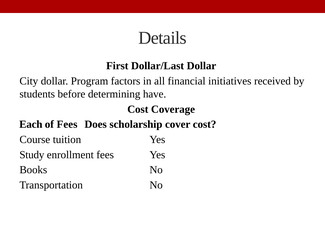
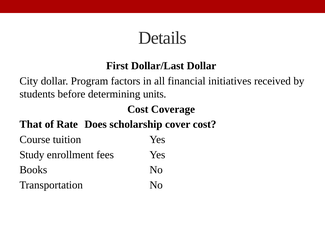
have: have -> units (155, 94)
Each: Each -> That (31, 124)
of Fees: Fees -> Rate (67, 124)
